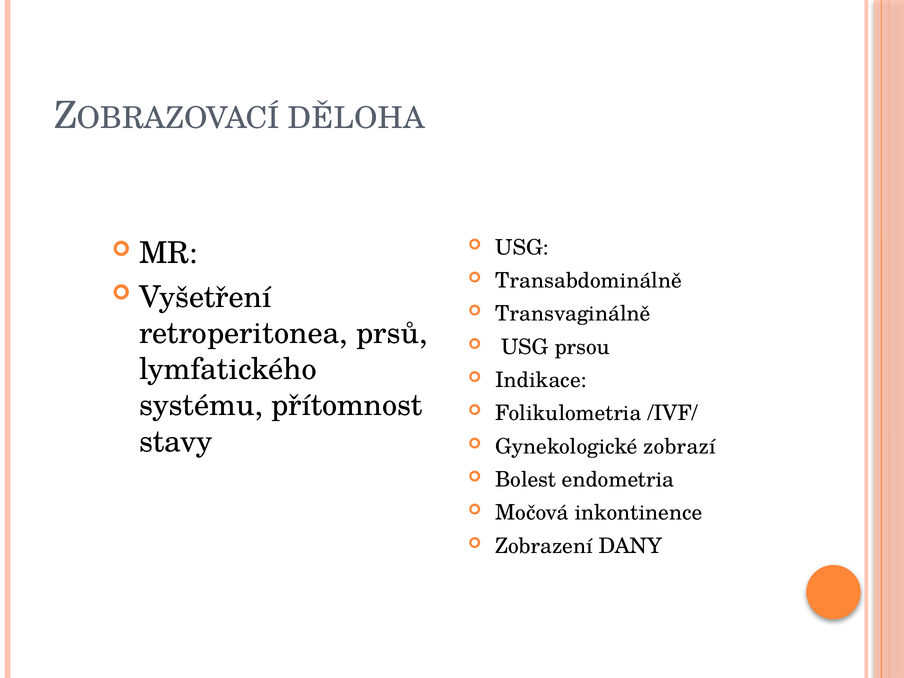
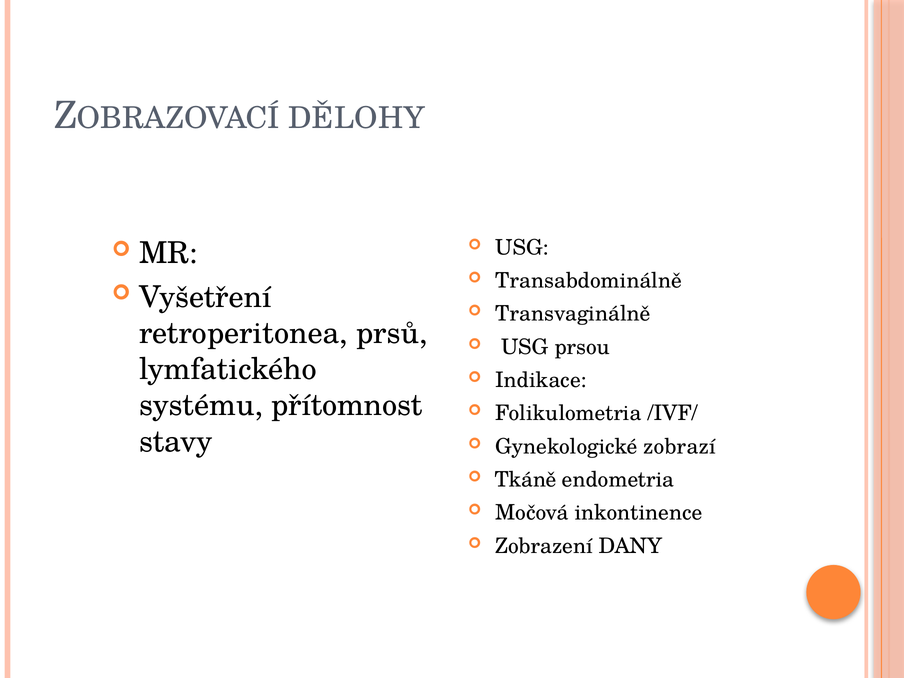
DĚLOHA: DĚLOHA -> DĚLOHY (357, 118)
Bolest: Bolest -> Tkáně (526, 480)
